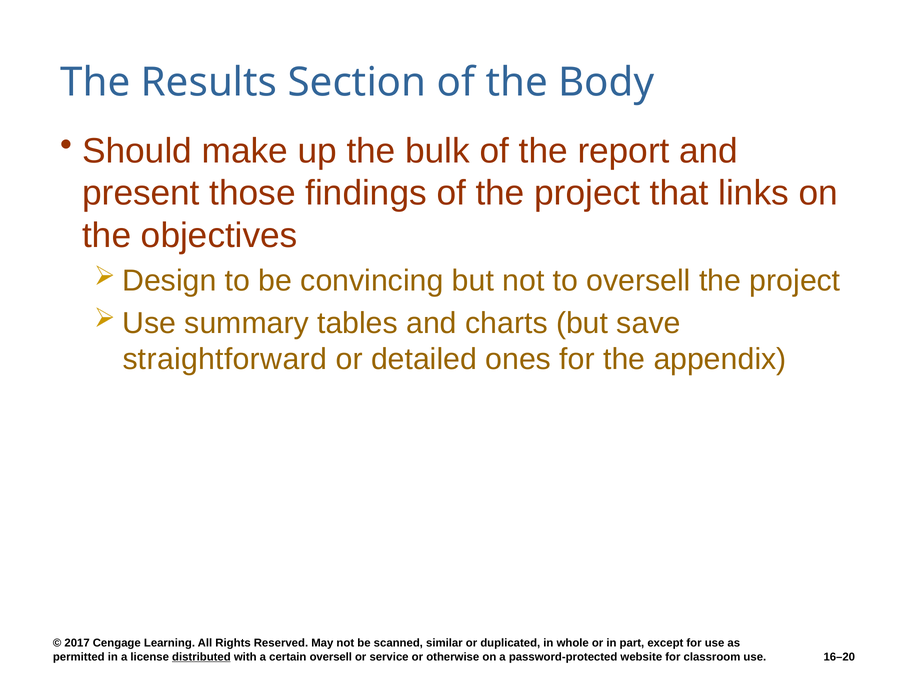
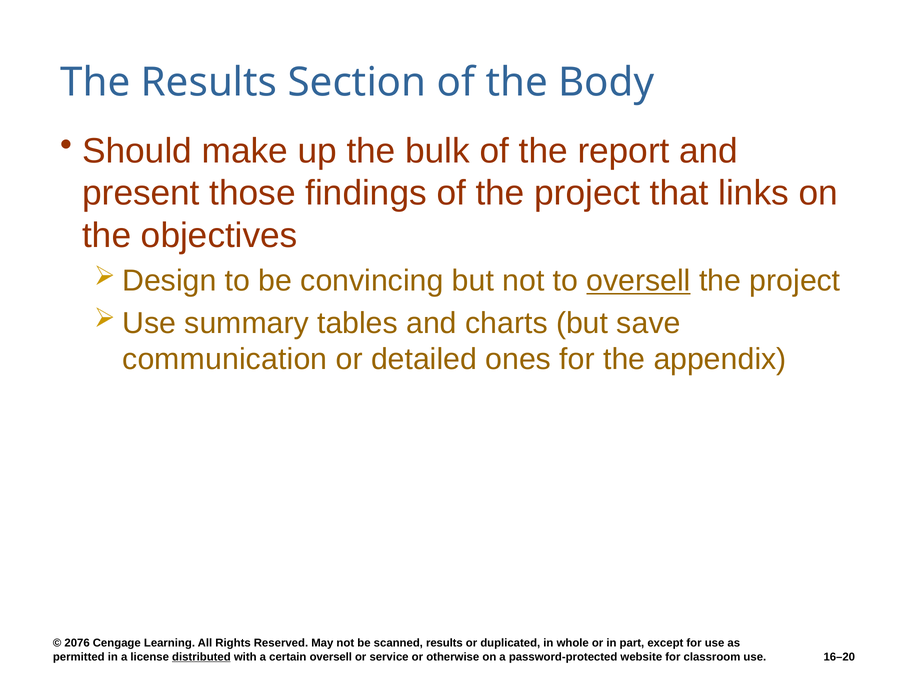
oversell underline: none -> present (639, 281)
straightforward: straightforward -> communication (225, 359)
2017: 2017 -> 2076 (77, 643)
scanned similar: similar -> results (444, 643)
